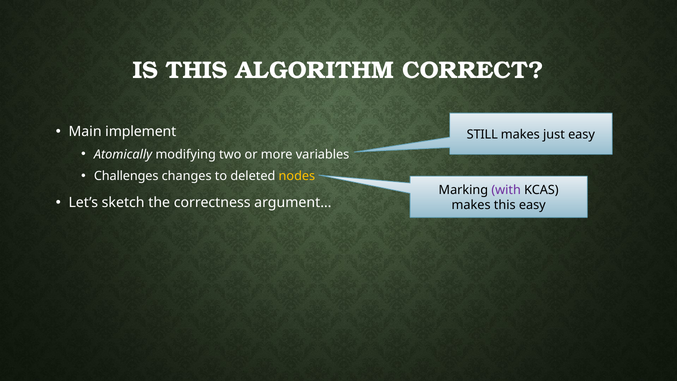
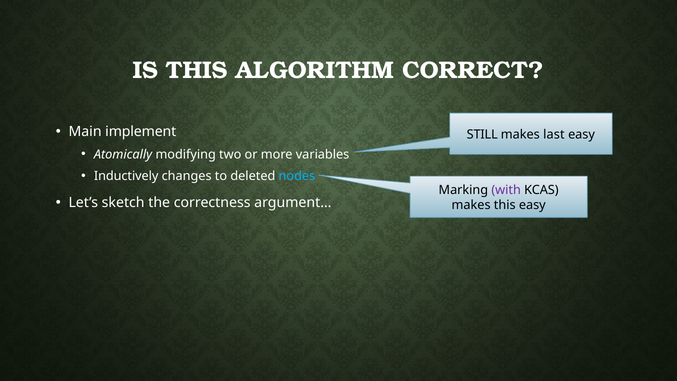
just: just -> last (554, 135)
Challenges: Challenges -> Inductively (126, 176)
nodes colour: yellow -> light blue (297, 176)
